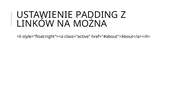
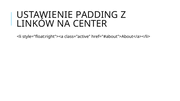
MOŻNA: MOŻNA -> CENTER (90, 24)
